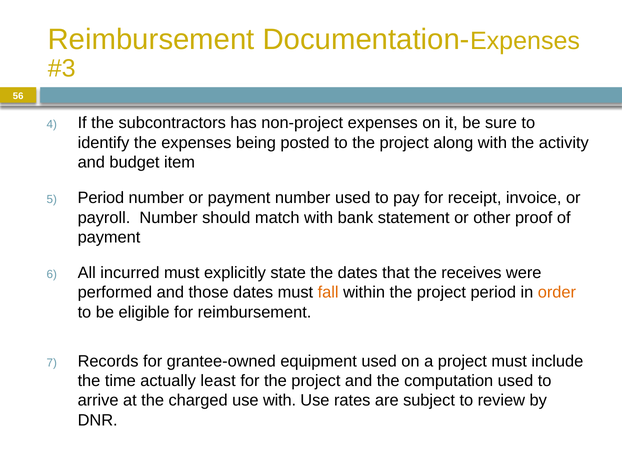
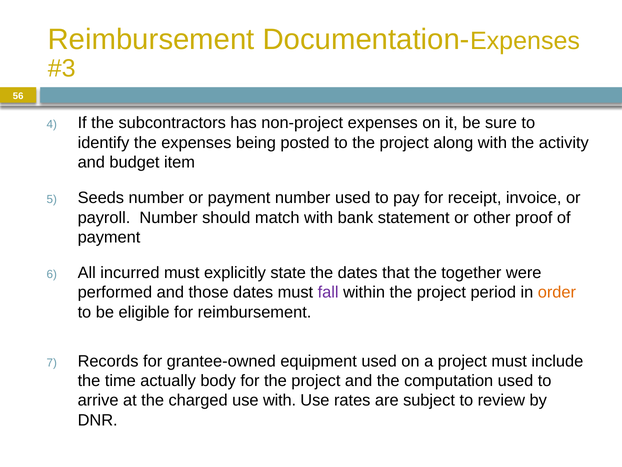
Period: Period -> Seeds (101, 198)
receives: receives -> together (471, 272)
fall colour: orange -> purple (328, 292)
least: least -> body (218, 380)
